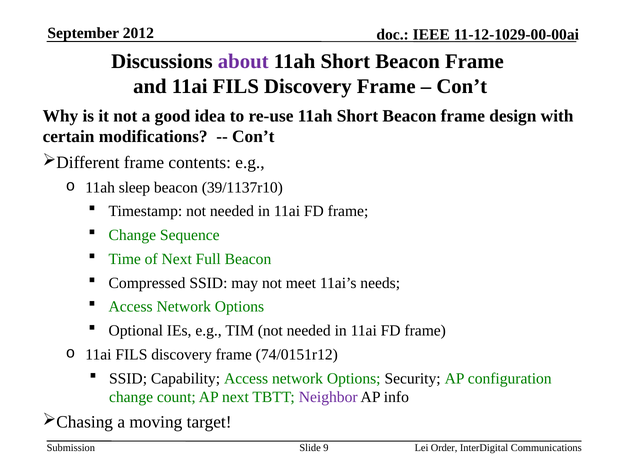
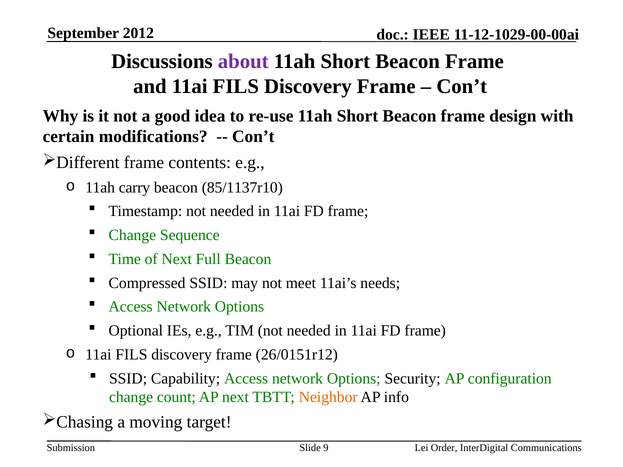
sleep: sleep -> carry (134, 188)
39/1137r10: 39/1137r10 -> 85/1137r10 (242, 188)
74/0151r12: 74/0151r12 -> 26/0151r12 (297, 355)
Neighbor colour: purple -> orange (328, 397)
